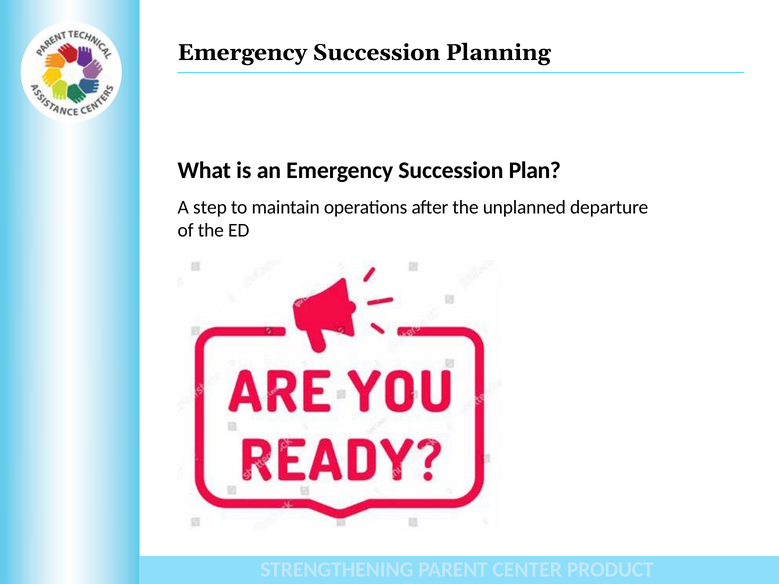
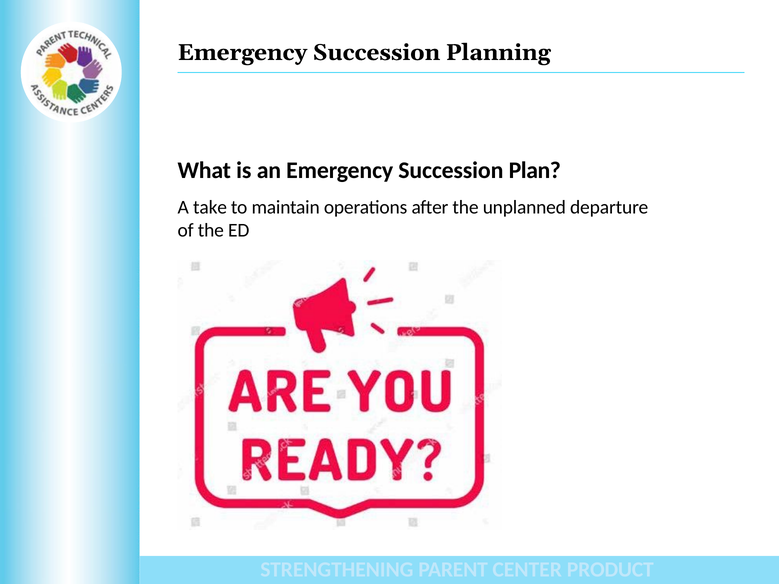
step: step -> take (210, 207)
